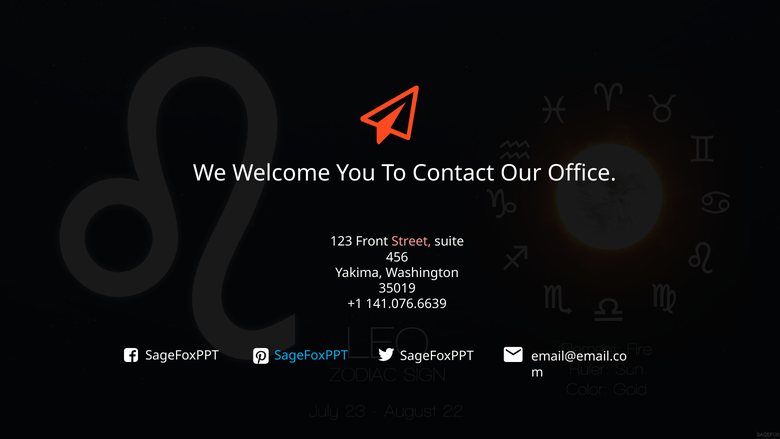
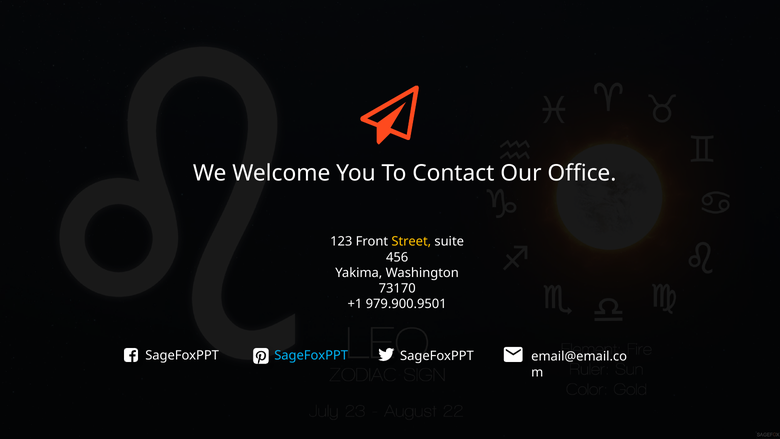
Street colour: pink -> yellow (411, 242)
35019: 35019 -> 73170 (397, 288)
141.076.6639: 141.076.6639 -> 979.900.9501 (406, 304)
